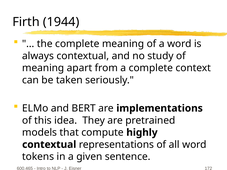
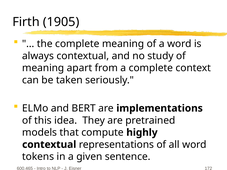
1944: 1944 -> 1905 (61, 22)
